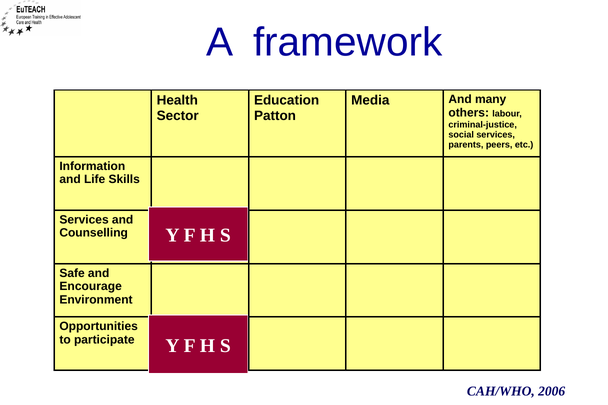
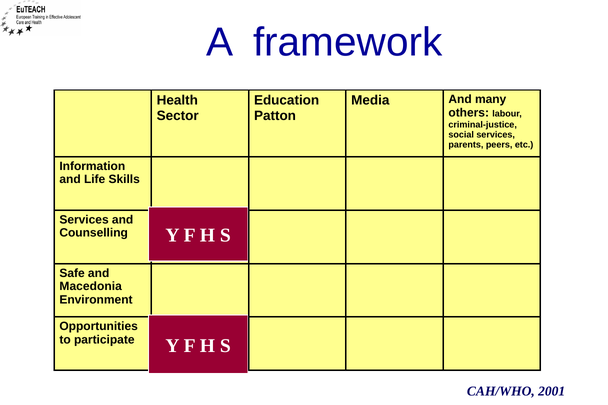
Encourage: Encourage -> Macedonia (91, 287)
2006: 2006 -> 2001 (552, 391)
